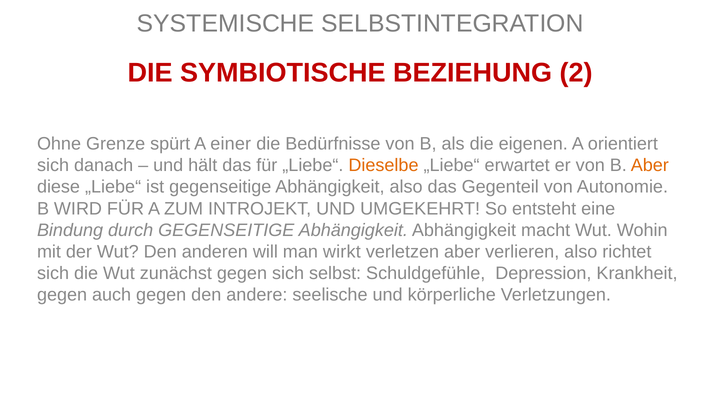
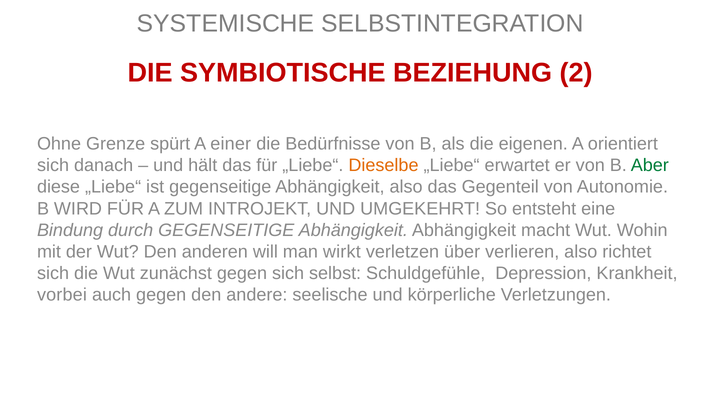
Aber colour: orange -> green (650, 166)
verletzen aber: aber -> über (462, 252)
gegen: gegen -> vorbei (62, 295)
